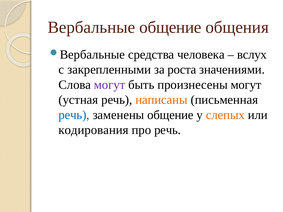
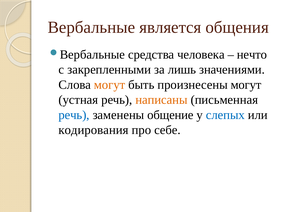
Вербальные общение: общение -> является (170, 27)
вслух: вслух -> нечто (252, 55)
роста: роста -> лишь (182, 70)
могут colour: purple -> orange (110, 85)
слепых colour: orange -> blue (225, 115)
про речь: речь -> себе (167, 130)
